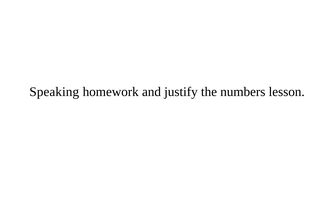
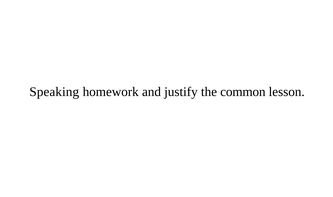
numbers: numbers -> common (243, 92)
